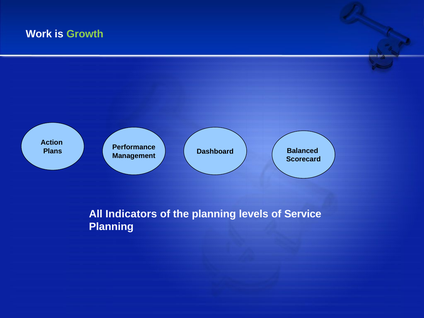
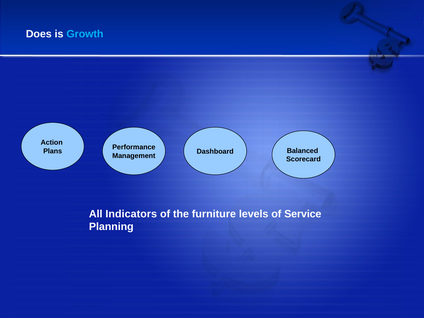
Work: Work -> Does (39, 34)
Growth colour: light green -> light blue (85, 34)
the planning: planning -> furniture (214, 214)
